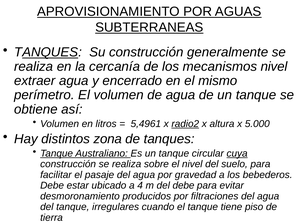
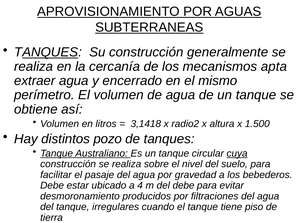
mecanismos nivel: nivel -> apta (274, 67)
5,4961: 5,4961 -> 3,1418 (146, 124)
radio2 underline: present -> none (185, 124)
5.000: 5.000 -> 1.500 (257, 124)
zona: zona -> pozo (108, 139)
